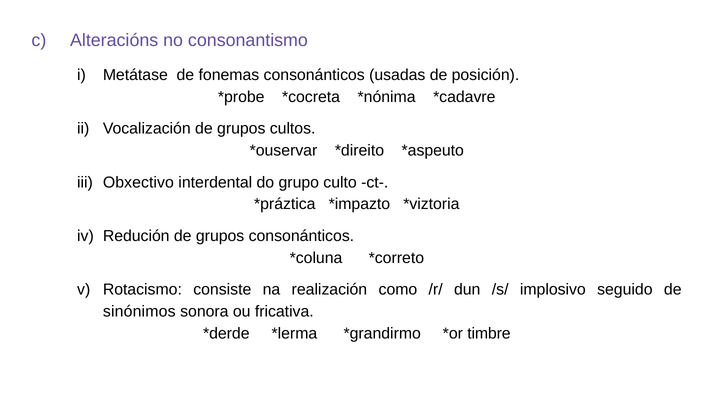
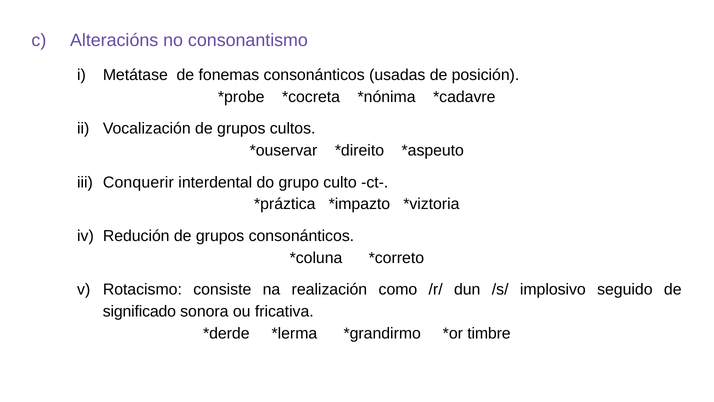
Obxectivo: Obxectivo -> Conquerir (138, 182)
sinónimos: sinónimos -> significado (139, 311)
